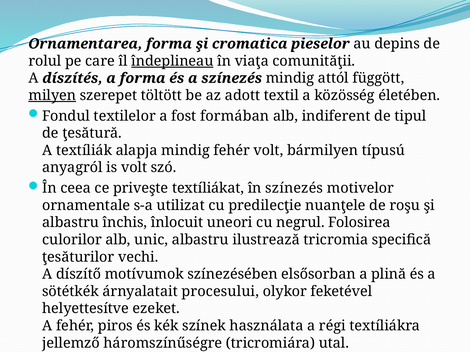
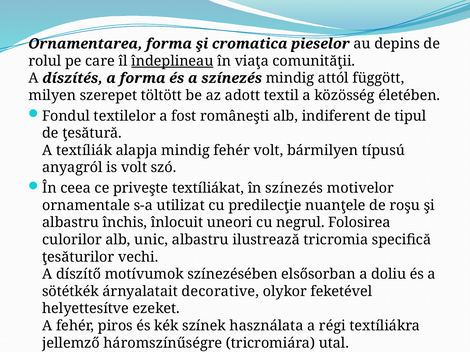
milyen underline: present -> none (52, 96)
formában: formában -> româneşti (235, 116)
plină: plină -> doliu (389, 275)
procesului: procesului -> decorative (220, 292)
